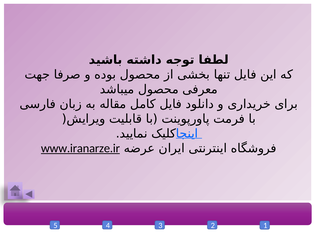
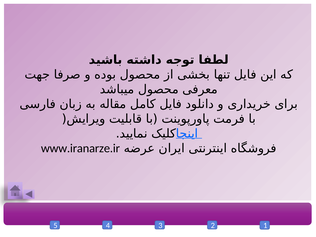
www.iranarze.ir underline: present -> none (80, 148)
